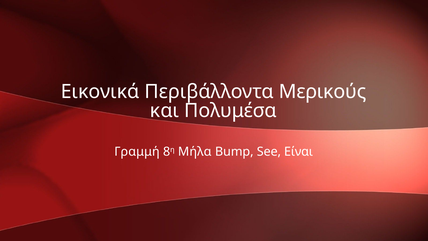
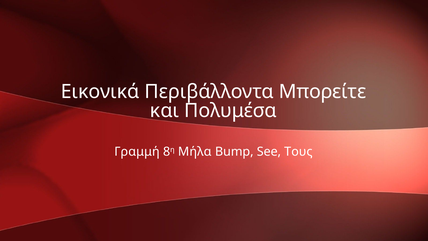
Μερικούς: Μερικούς -> Μπορείτε (323, 92)
Είναι: Είναι -> Τους (298, 152)
